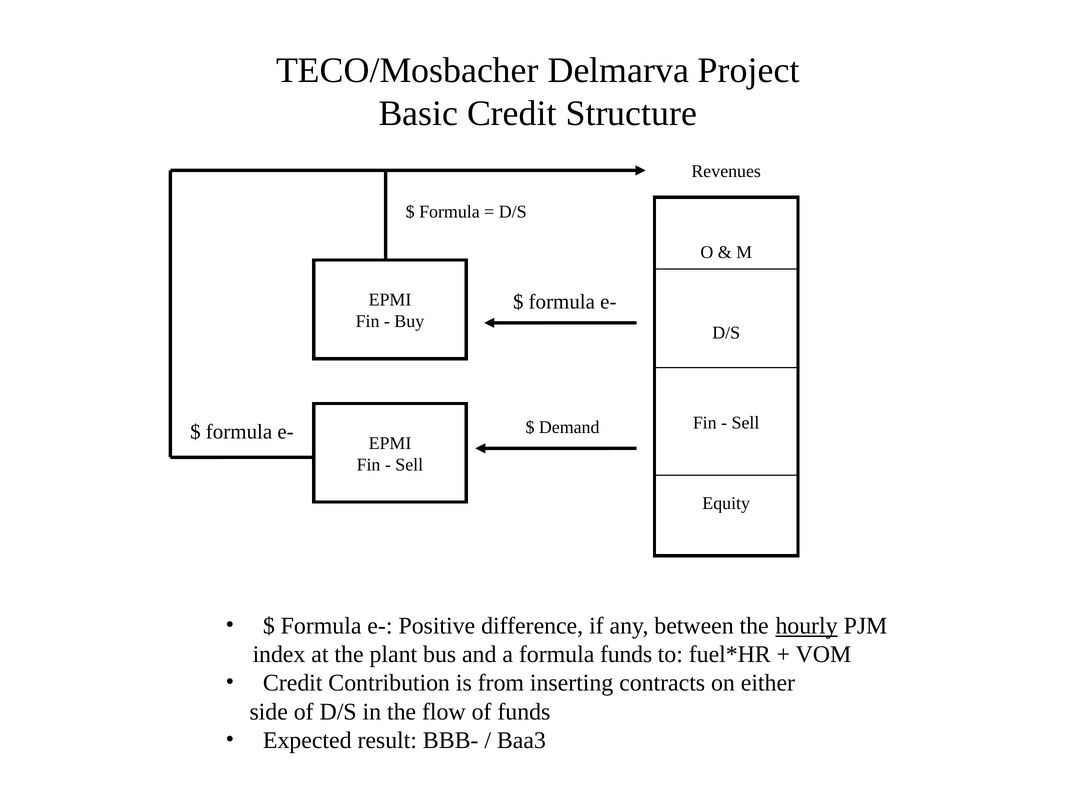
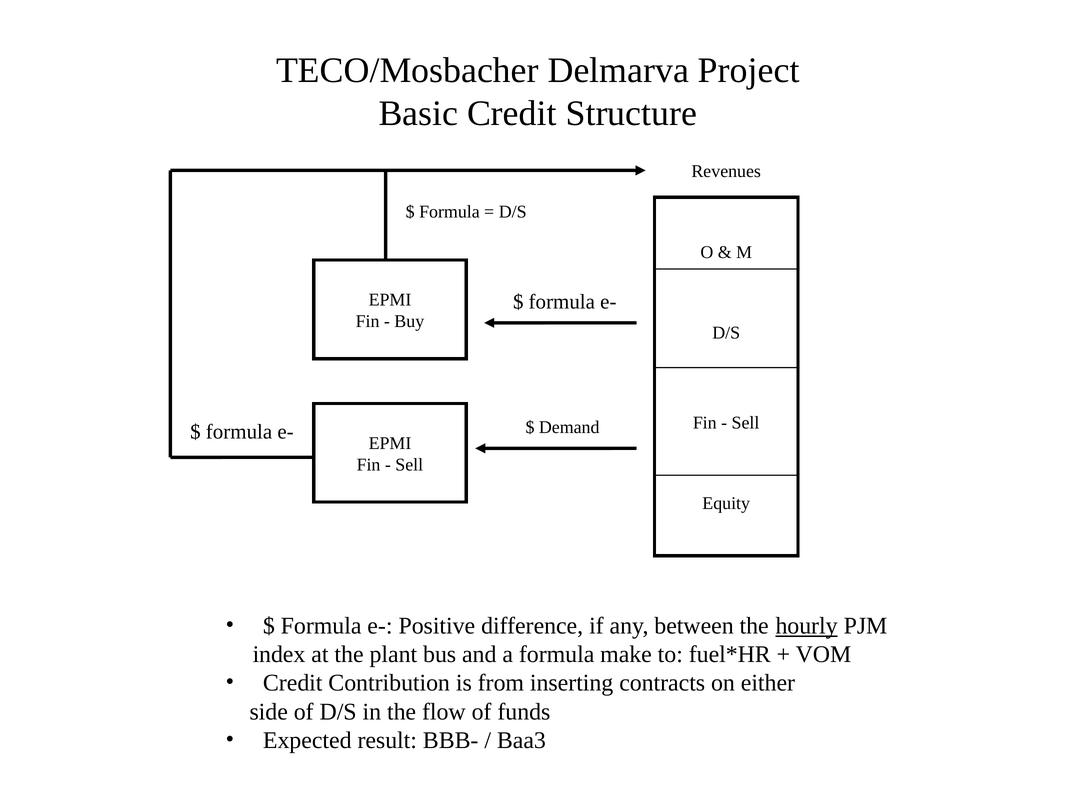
formula funds: funds -> make (626, 654)
